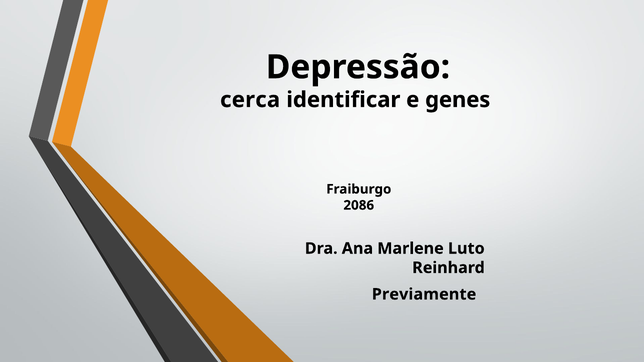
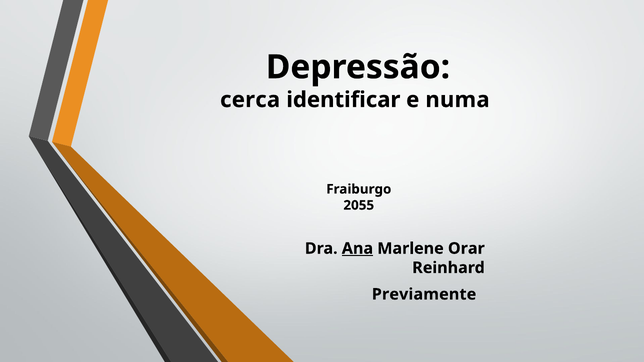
genes: genes -> numa (458, 100)
2086: 2086 -> 2055 (359, 205)
Ana underline: none -> present (357, 249)
Luto: Luto -> Orar (466, 249)
